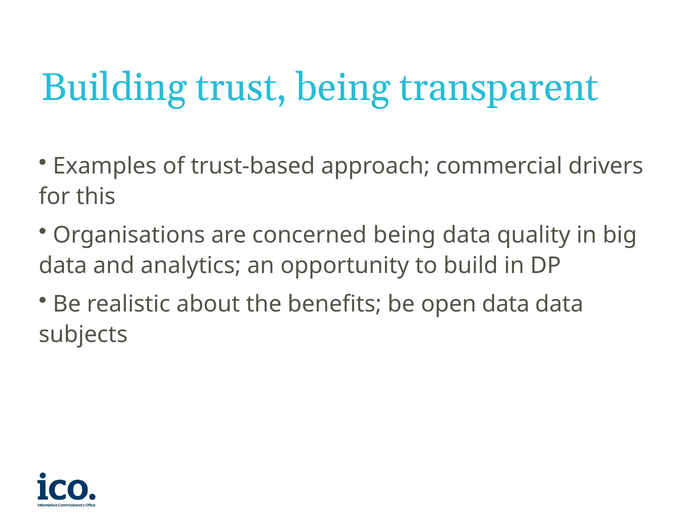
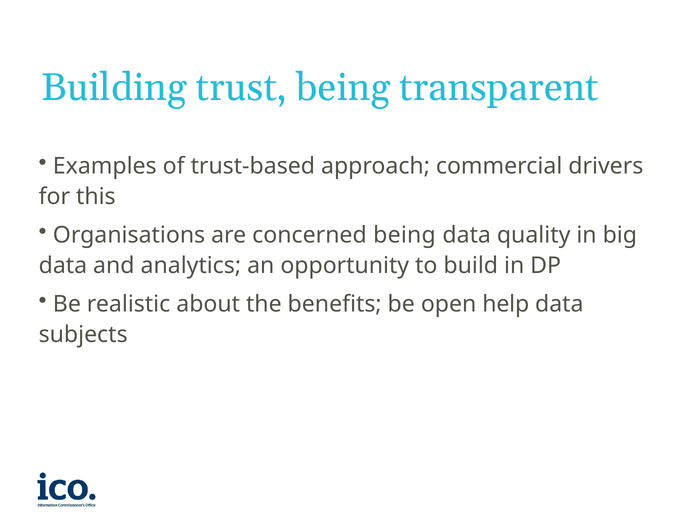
open data: data -> help (506, 304)
